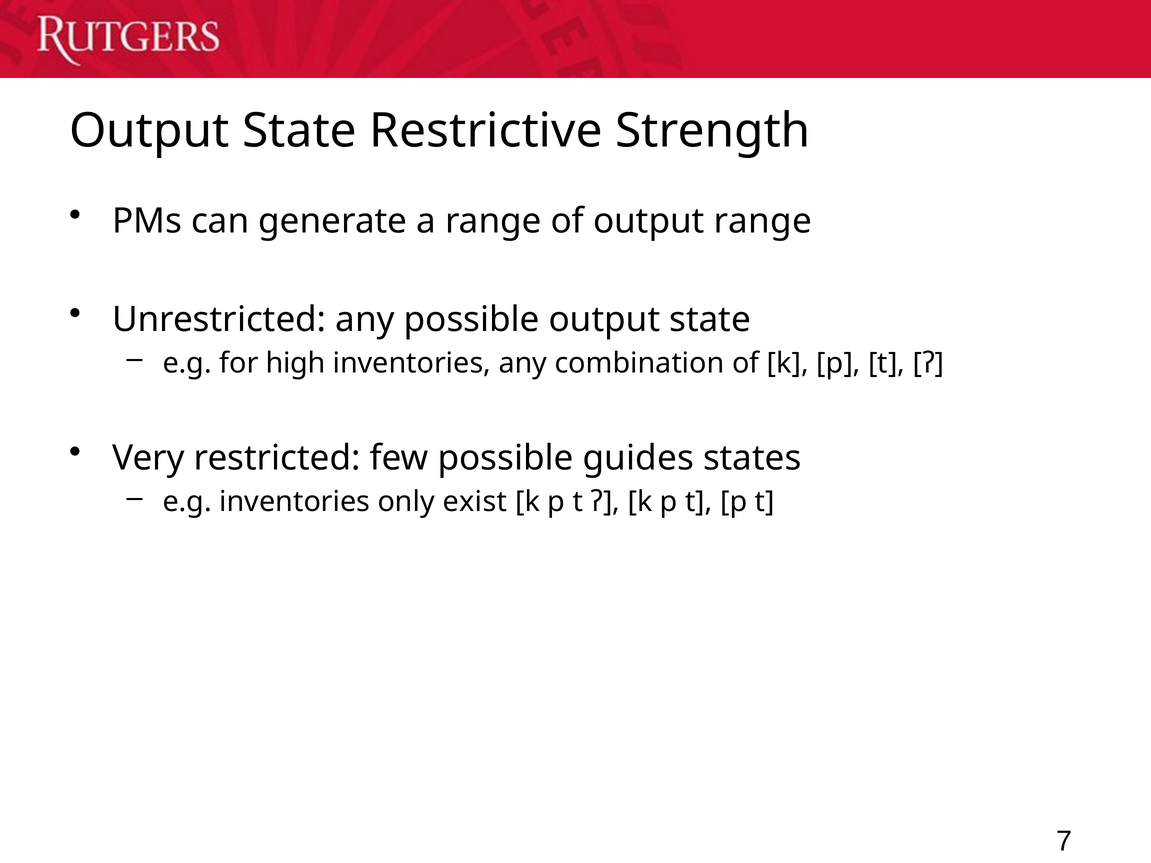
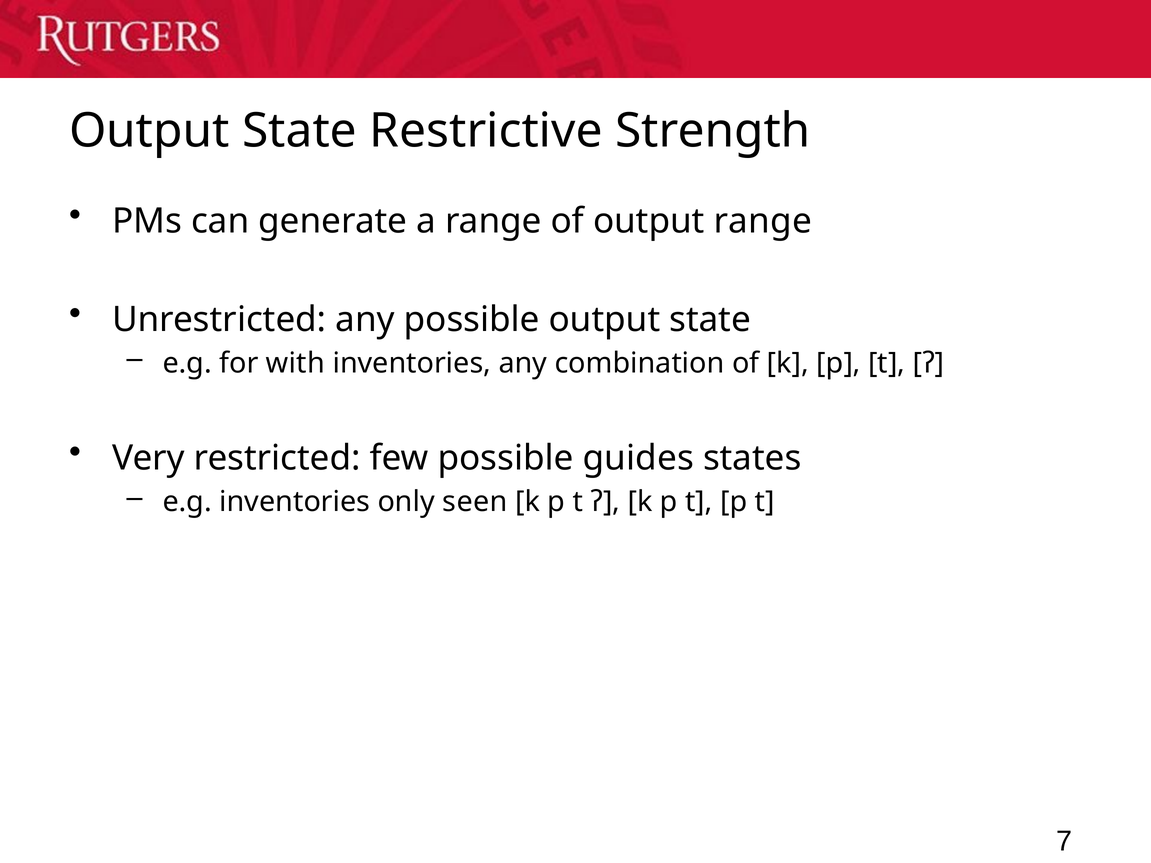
high: high -> with (295, 363)
exist: exist -> seen (475, 502)
